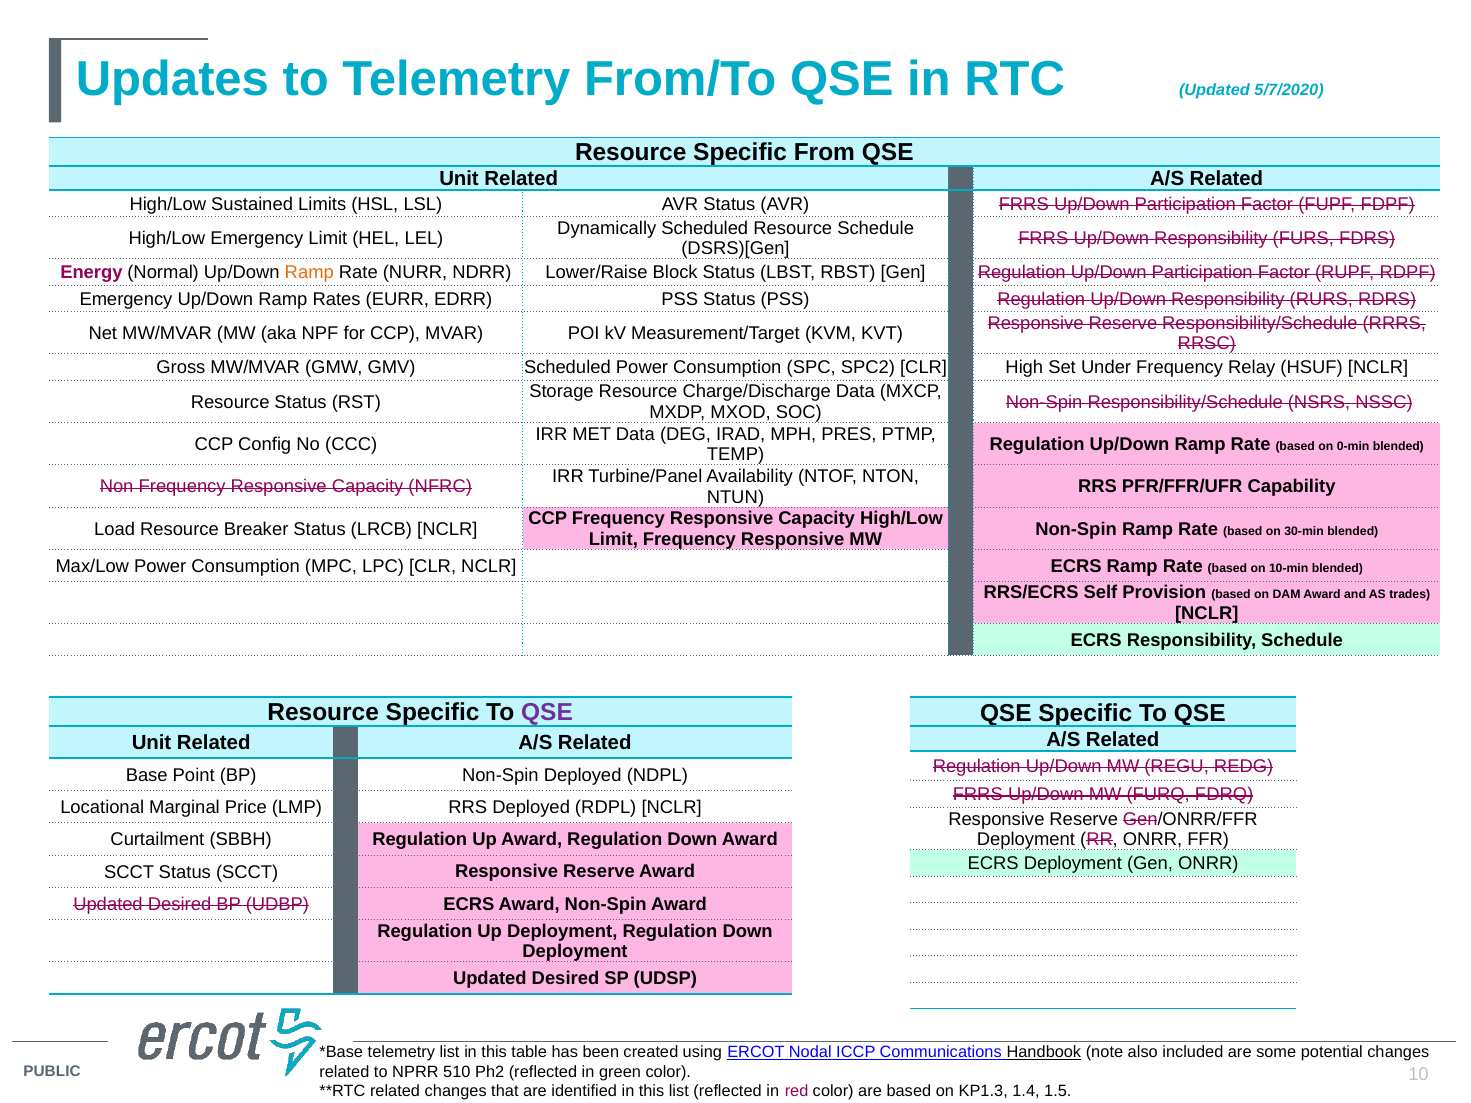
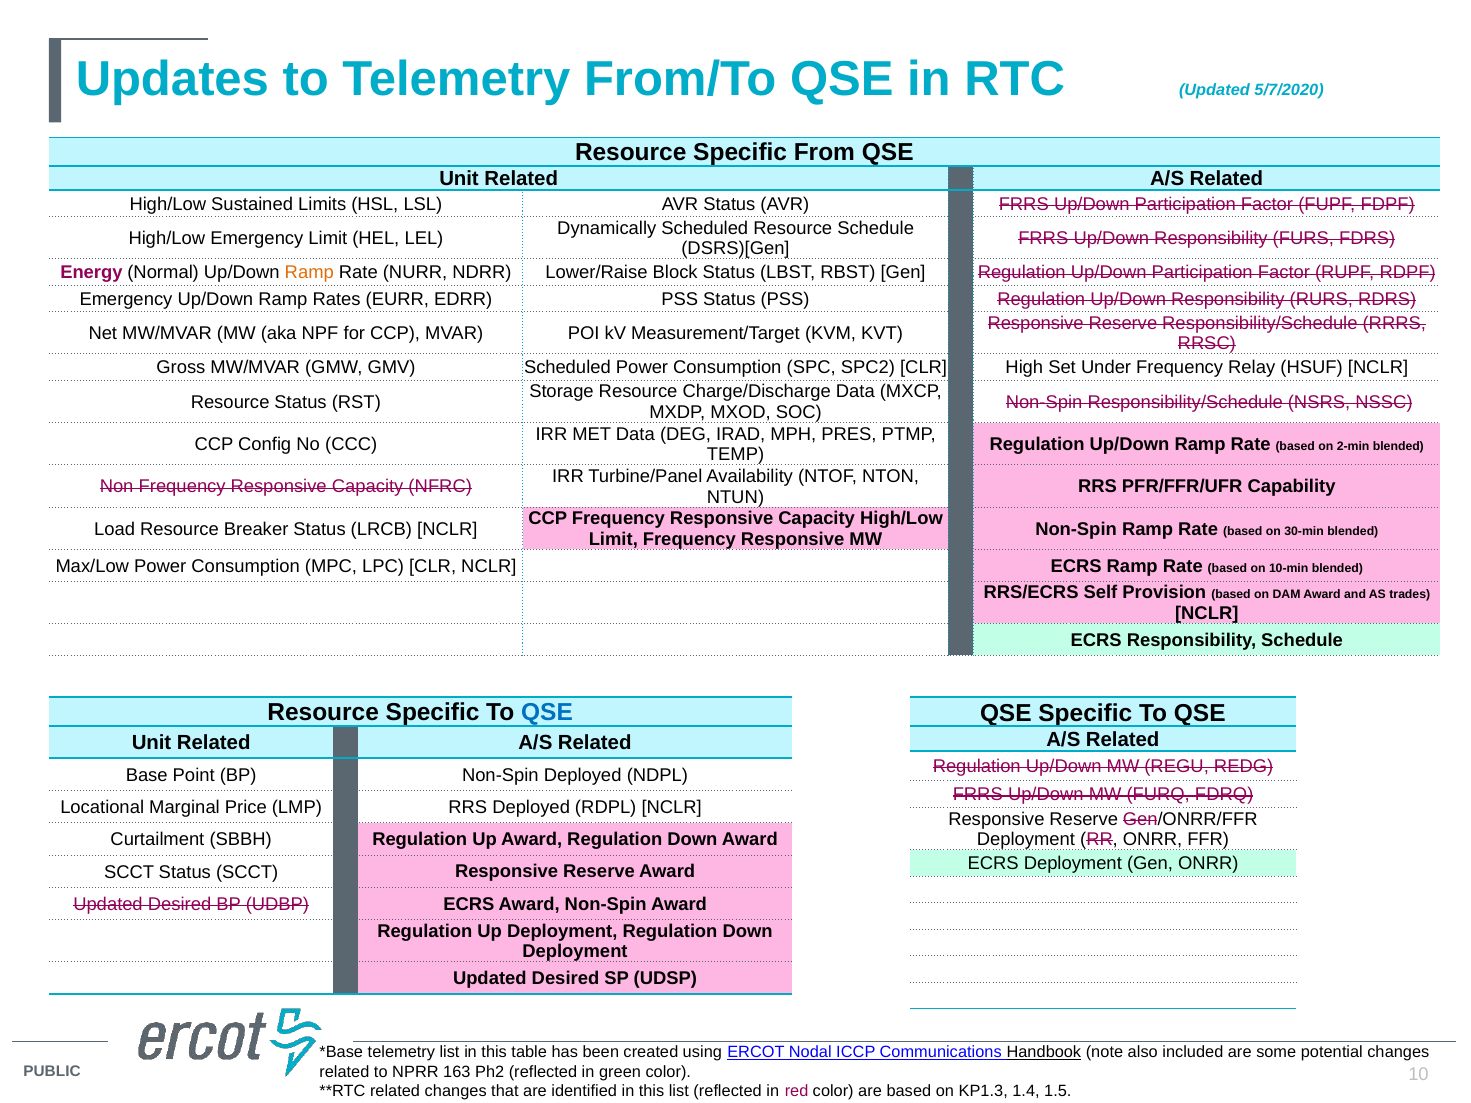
0-min: 0-min -> 2-min (1353, 447)
QSE colour: purple -> blue (547, 713)
510: 510 -> 163 (457, 1072)
